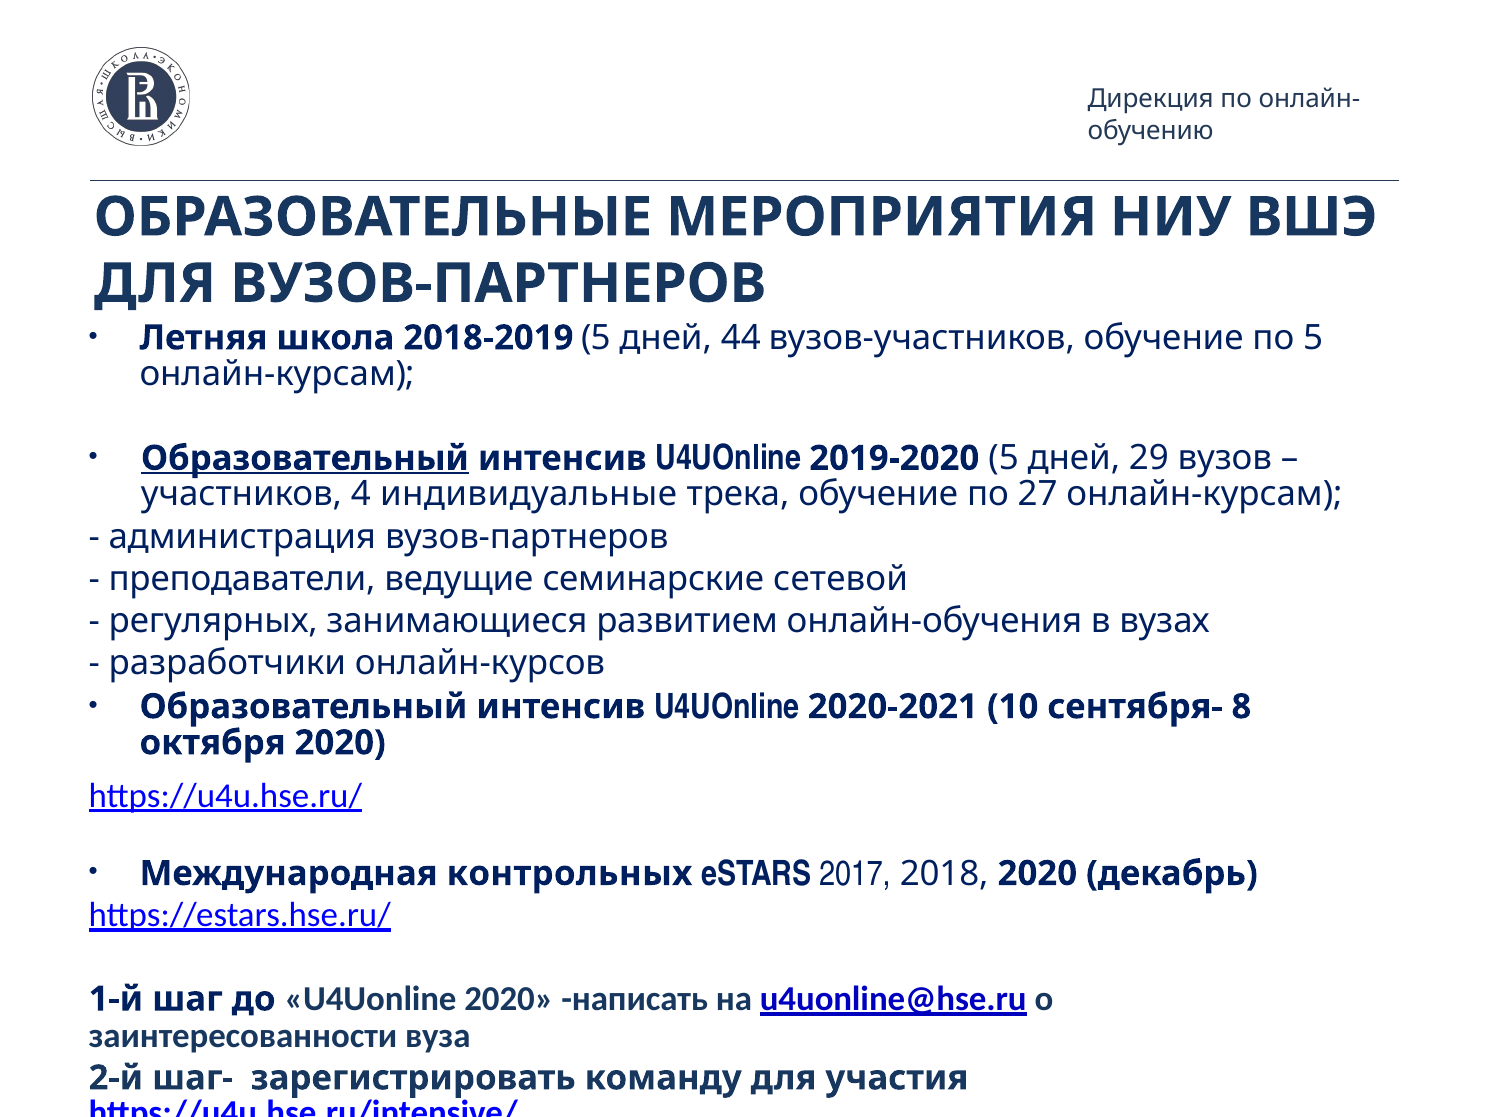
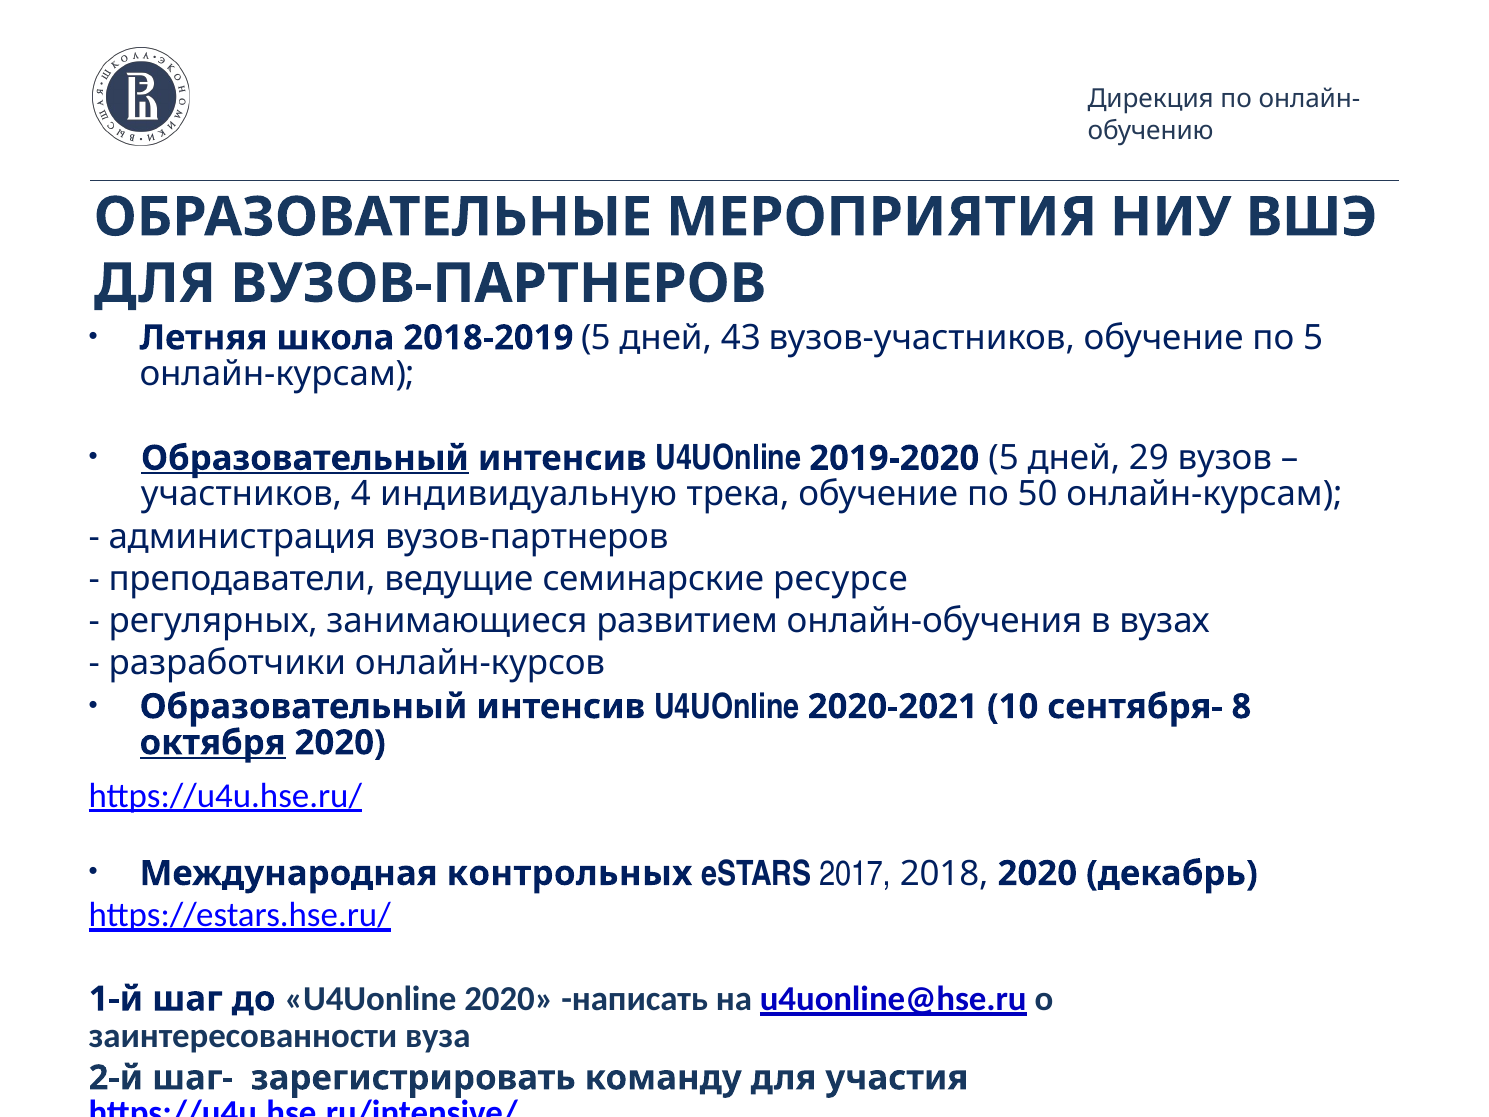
44: 44 -> 43 (741, 338)
индивидуальные: индивидуальные -> индивидуальную (529, 494)
27: 27 -> 50 (1038, 494)
сетевой: сетевой -> ресурсе (841, 579)
октября underline: none -> present (213, 743)
